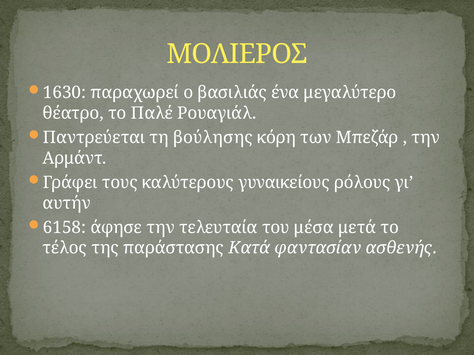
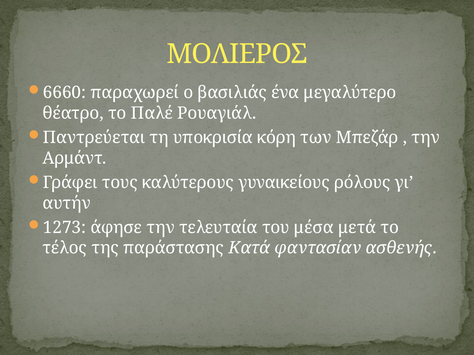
1630: 1630 -> 6660 (64, 93)
βούλησης: βούλησης -> υποκρισία (213, 138)
6158: 6158 -> 1273 (64, 228)
